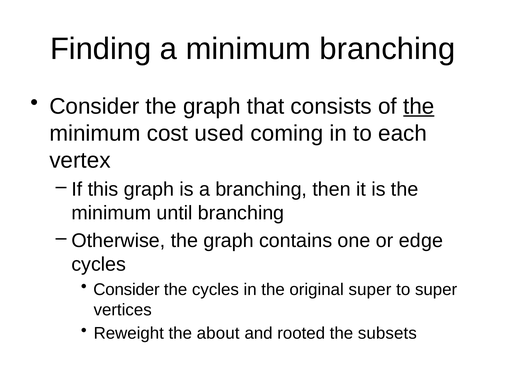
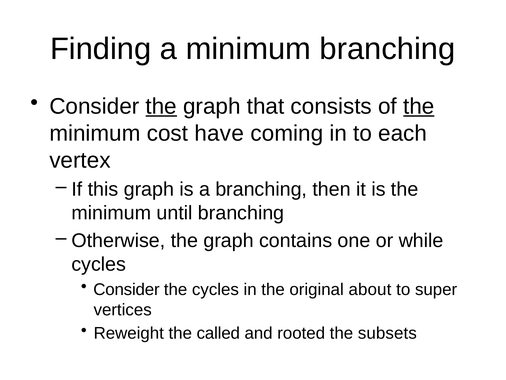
the underline: none -> present (161, 106)
used: used -> have (219, 133)
edge: edge -> while (421, 240)
original super: super -> about (370, 289)
about: about -> called (218, 333)
